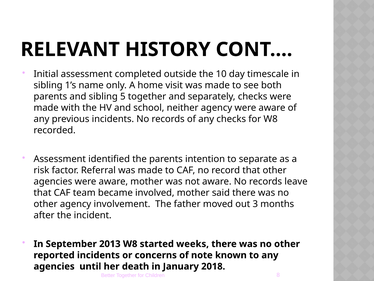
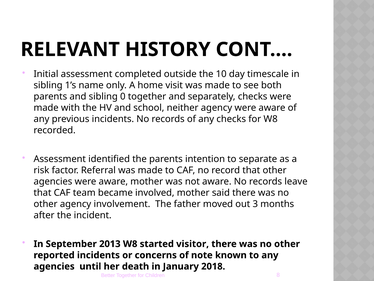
5: 5 -> 0 (123, 96)
weeks: weeks -> visitor (193, 244)
